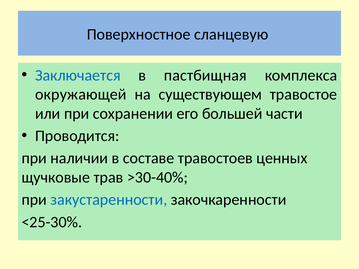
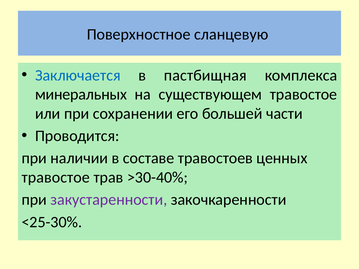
окружающей: окружающей -> минеральных (81, 94)
щучковые: щучковые -> травостое (56, 178)
закустаренности colour: blue -> purple (109, 200)
